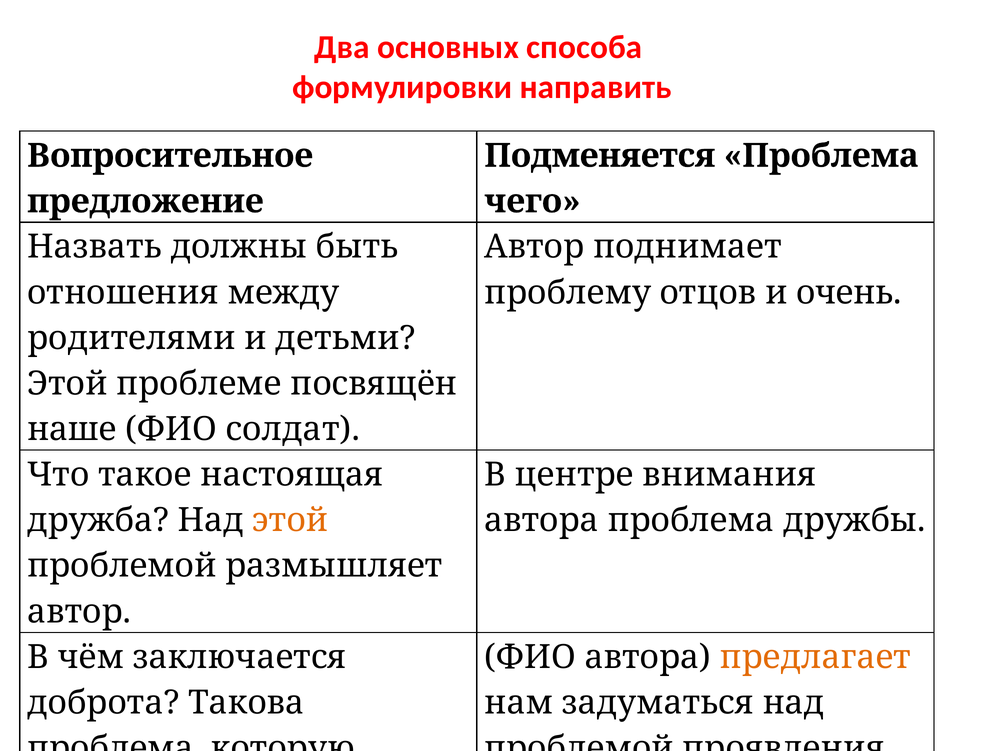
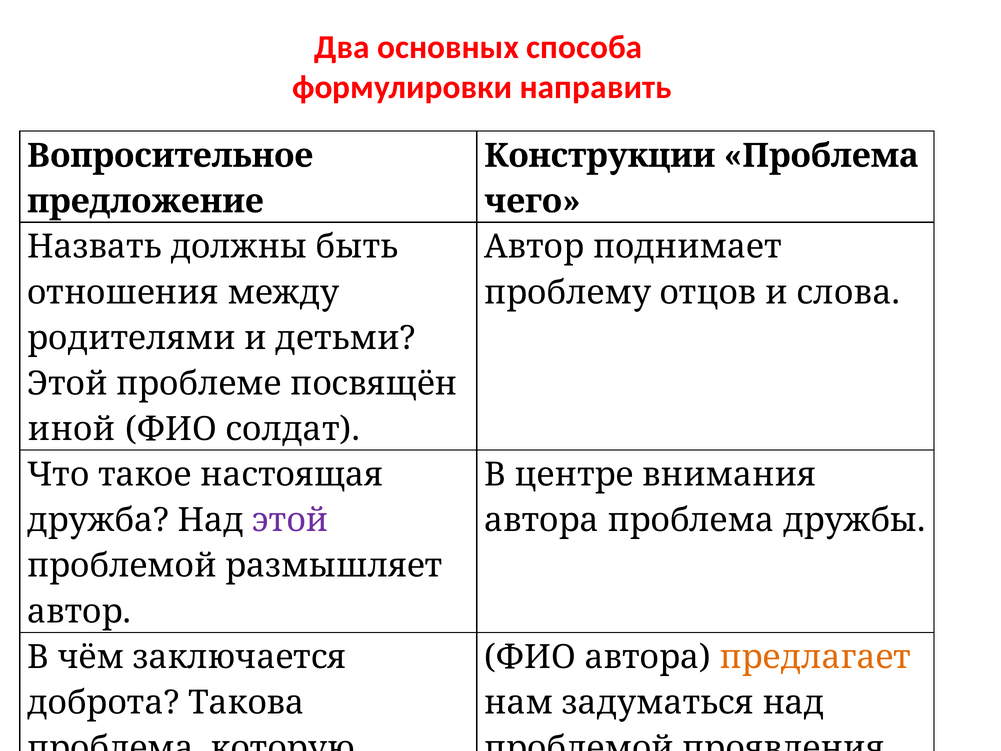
Подменяется: Подменяется -> Конструкции (600, 156)
очень: очень -> слова (848, 292)
наше: наше -> иной (72, 429)
этой colour: orange -> purple (290, 520)
